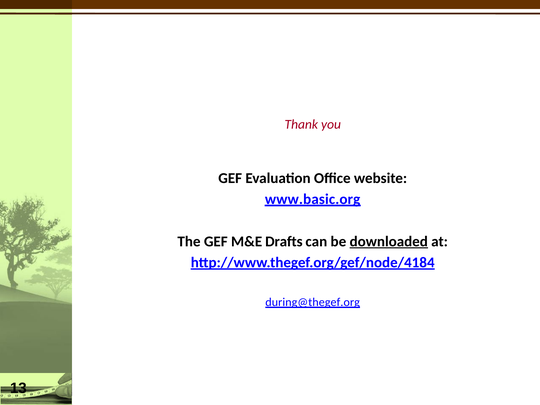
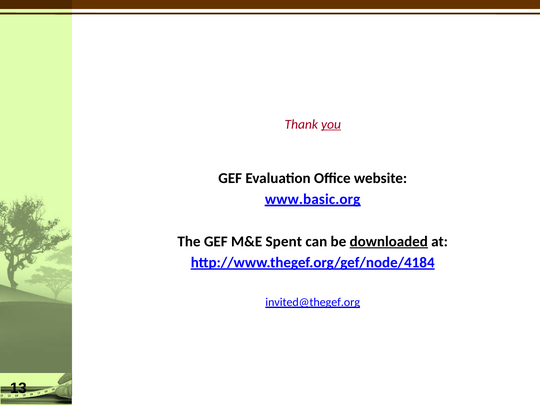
you underline: none -> present (331, 124)
Drafts: Drafts -> Spent (284, 241)
during@thegef.org: during@thegef.org -> invited@thegef.org (313, 302)
